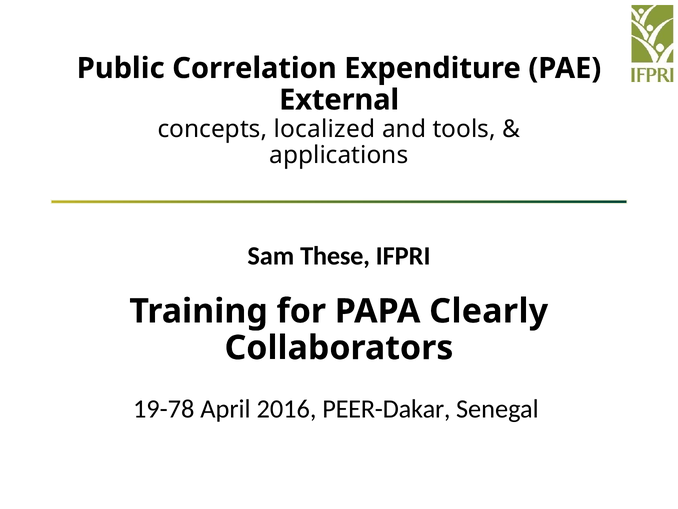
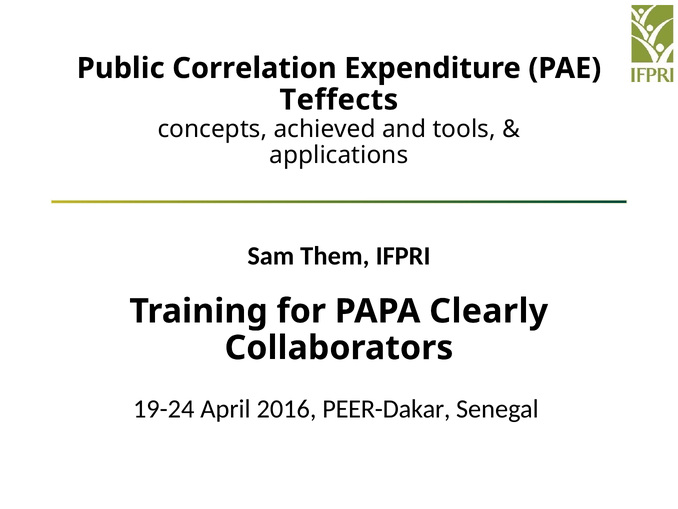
External: External -> Teffects (339, 100)
localized: localized -> achieved (325, 129)
These: These -> Them (335, 256)
19-78: 19-78 -> 19-24 (164, 408)
